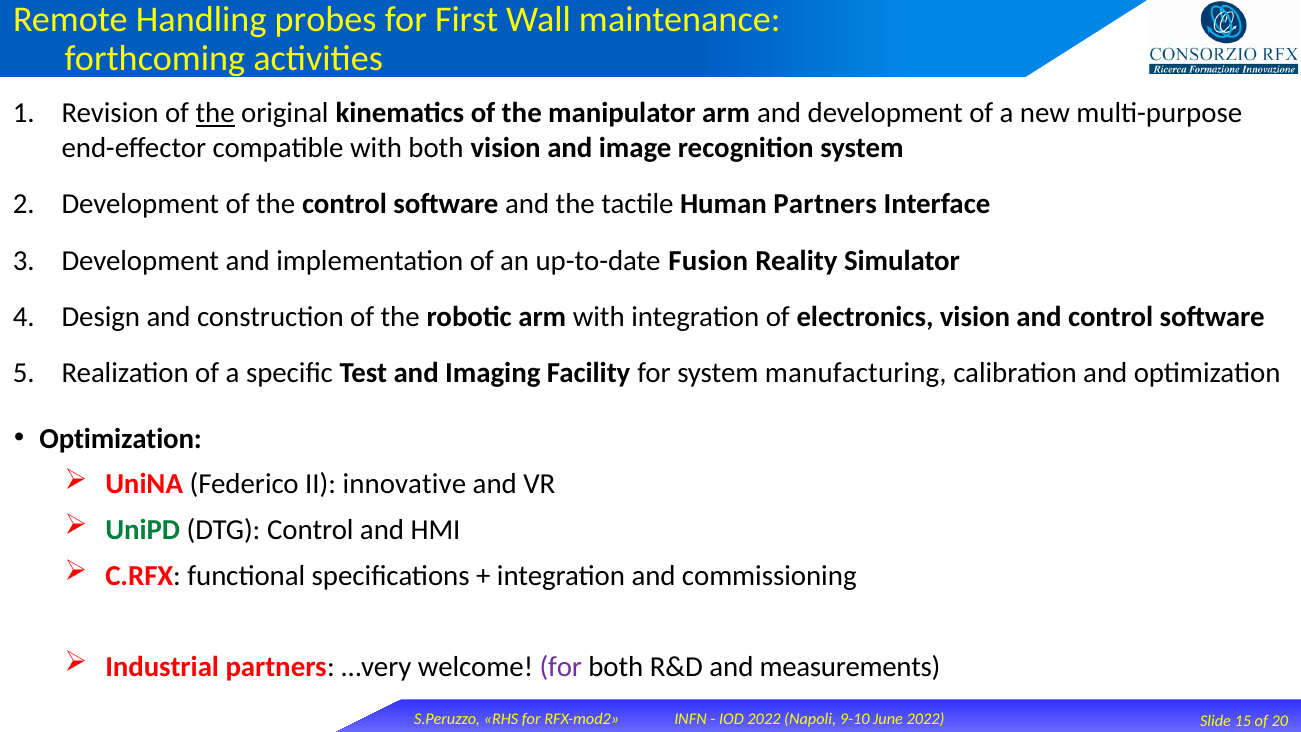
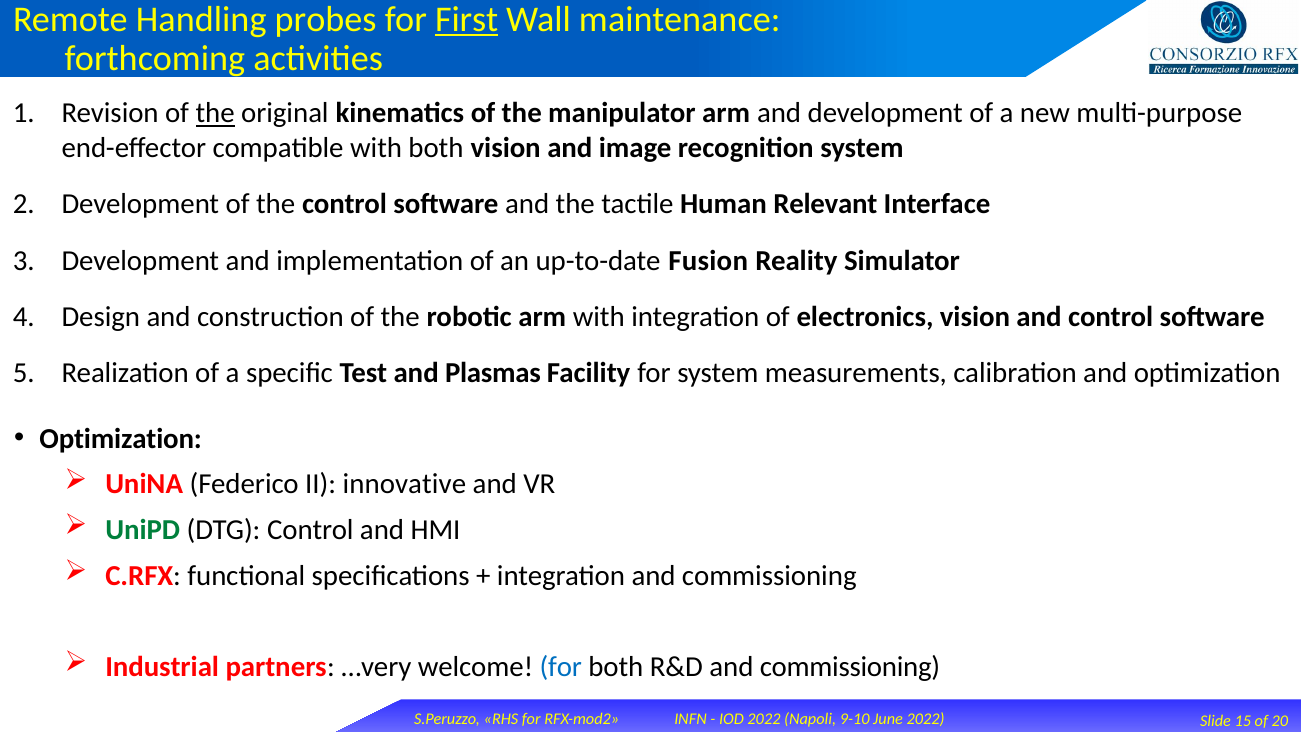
First underline: none -> present (467, 19)
Human Partners: Partners -> Relevant (825, 204)
Imaging: Imaging -> Plasmas (493, 373)
manufacturing: manufacturing -> measurements (856, 373)
for colour: purple -> blue (561, 666)
R&D and measurements: measurements -> commissioning (850, 666)
